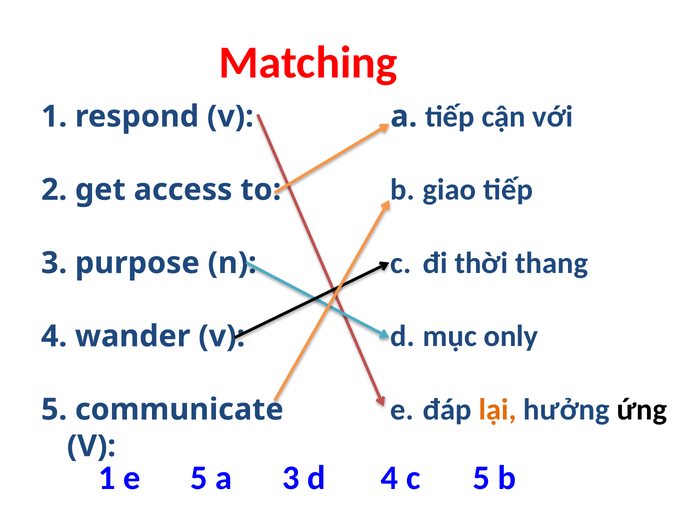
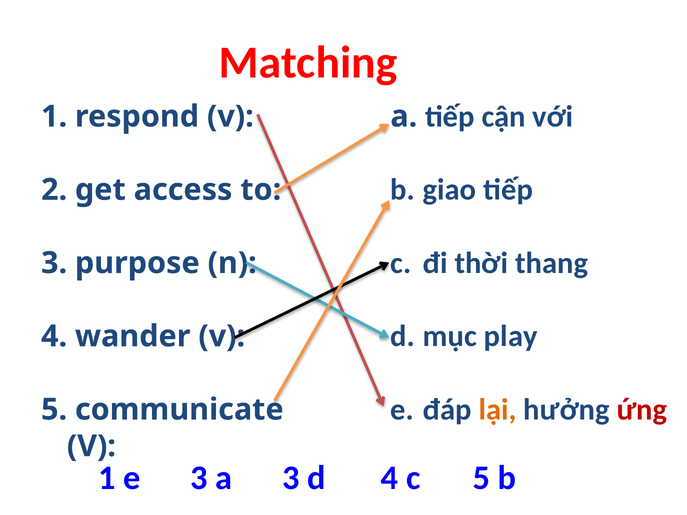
only: only -> play (511, 336)
ứng colour: black -> red (642, 410)
e 5: 5 -> 3 (199, 478)
